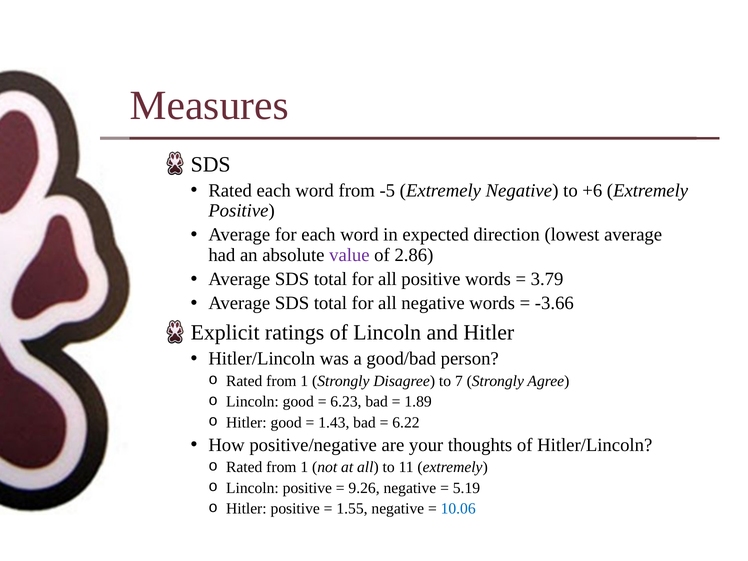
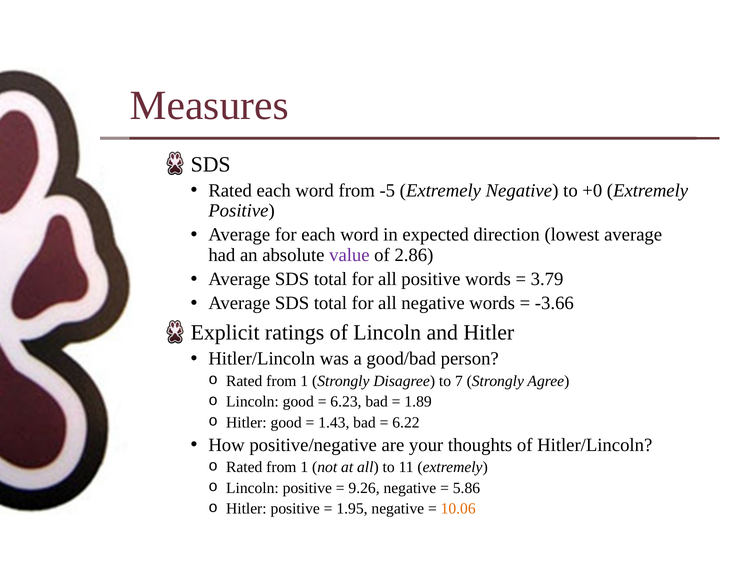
+6: +6 -> +0 (592, 190)
5.19: 5.19 -> 5.86 (466, 488)
1.55: 1.55 -> 1.95 (352, 509)
10.06 colour: blue -> orange (458, 509)
